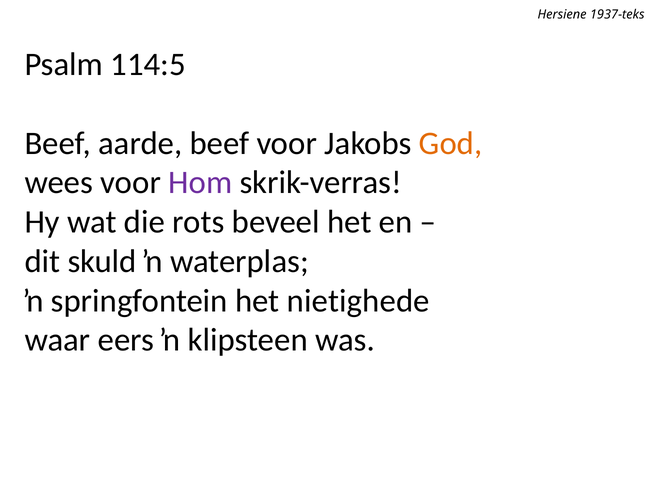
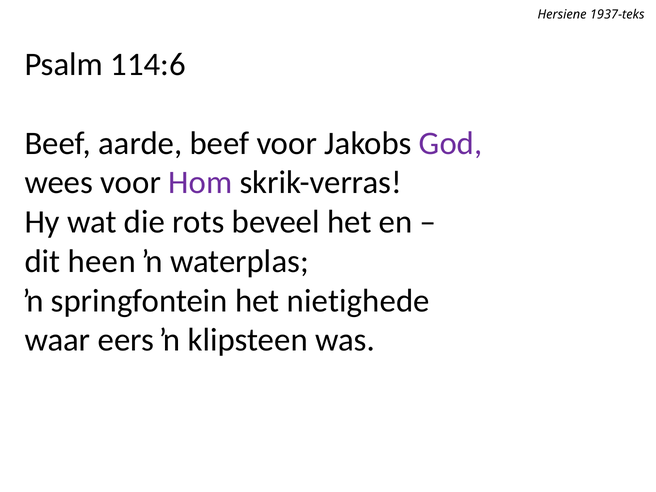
114:5: 114:5 -> 114:6 (148, 65)
God colour: orange -> purple (451, 143)
skuld: skuld -> heen (102, 261)
